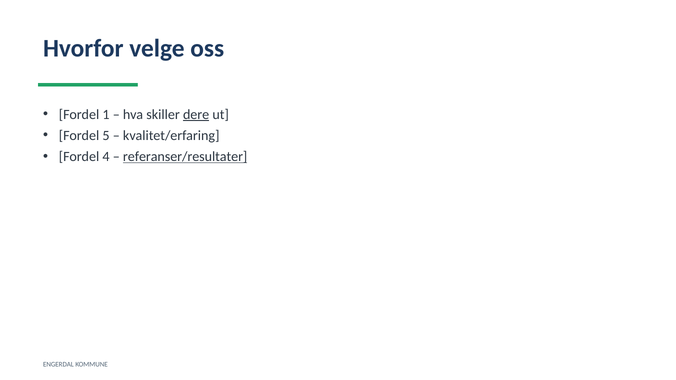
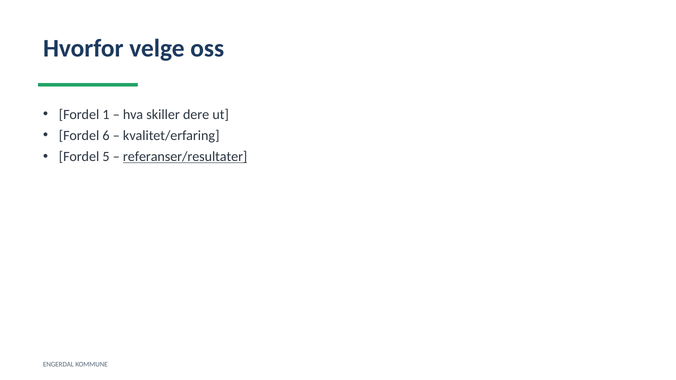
dere underline: present -> none (196, 114)
5: 5 -> 6 (106, 136)
4: 4 -> 5 (106, 157)
